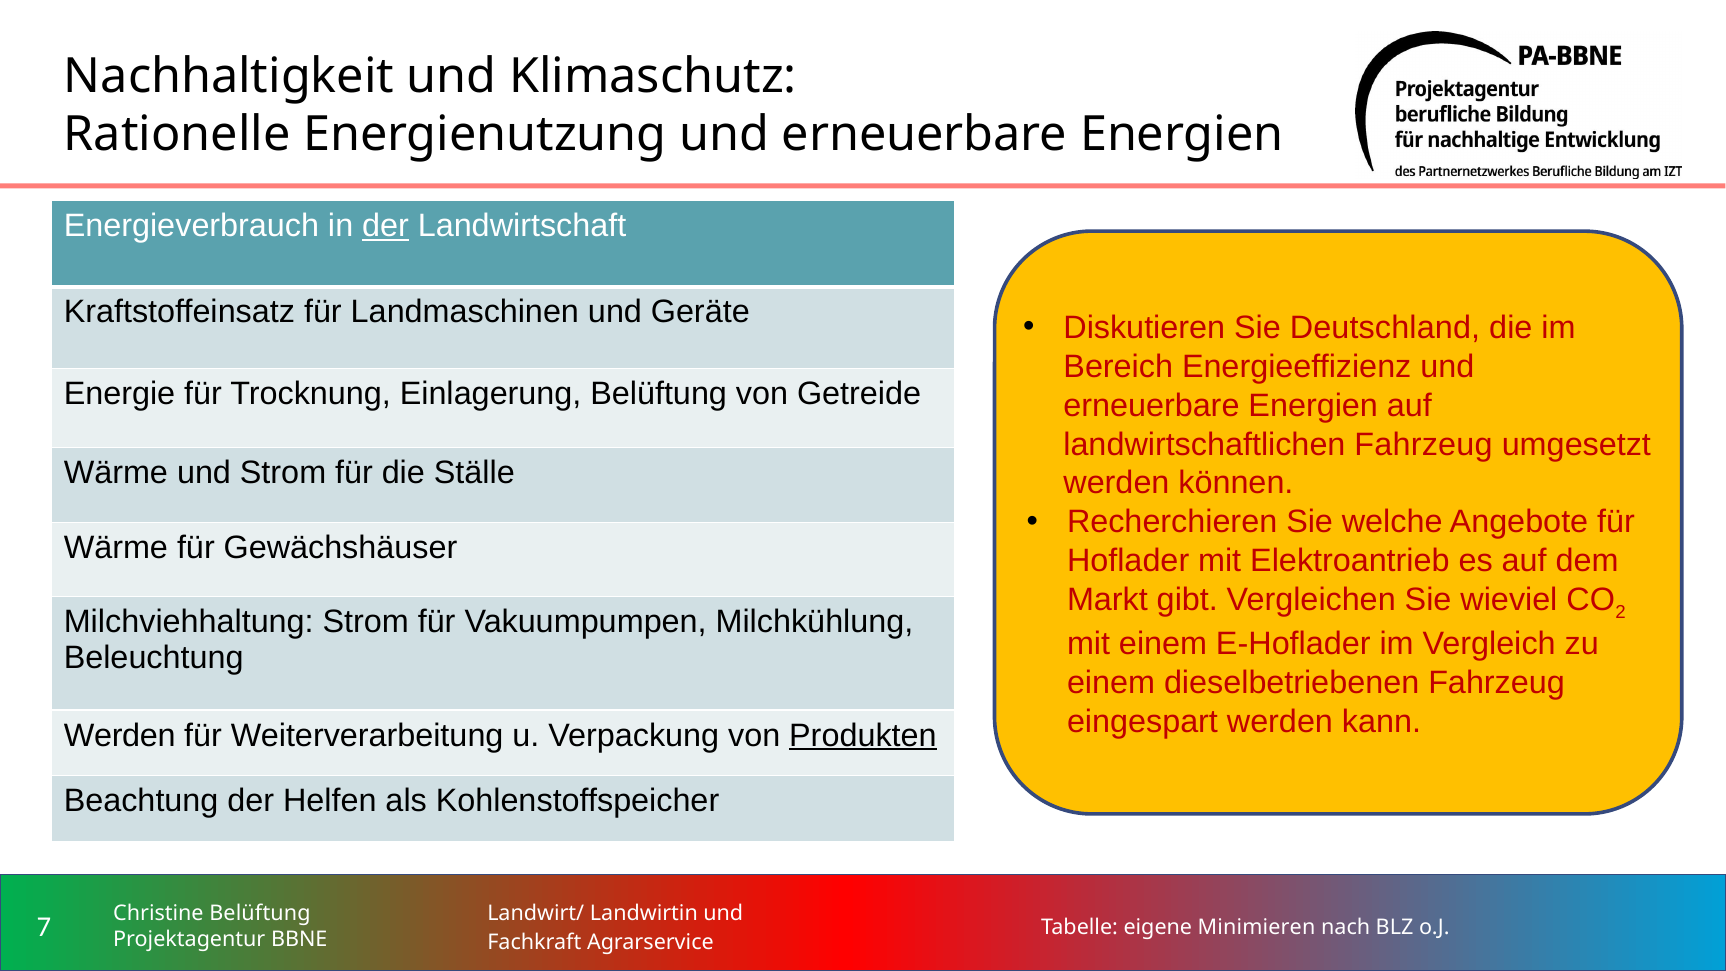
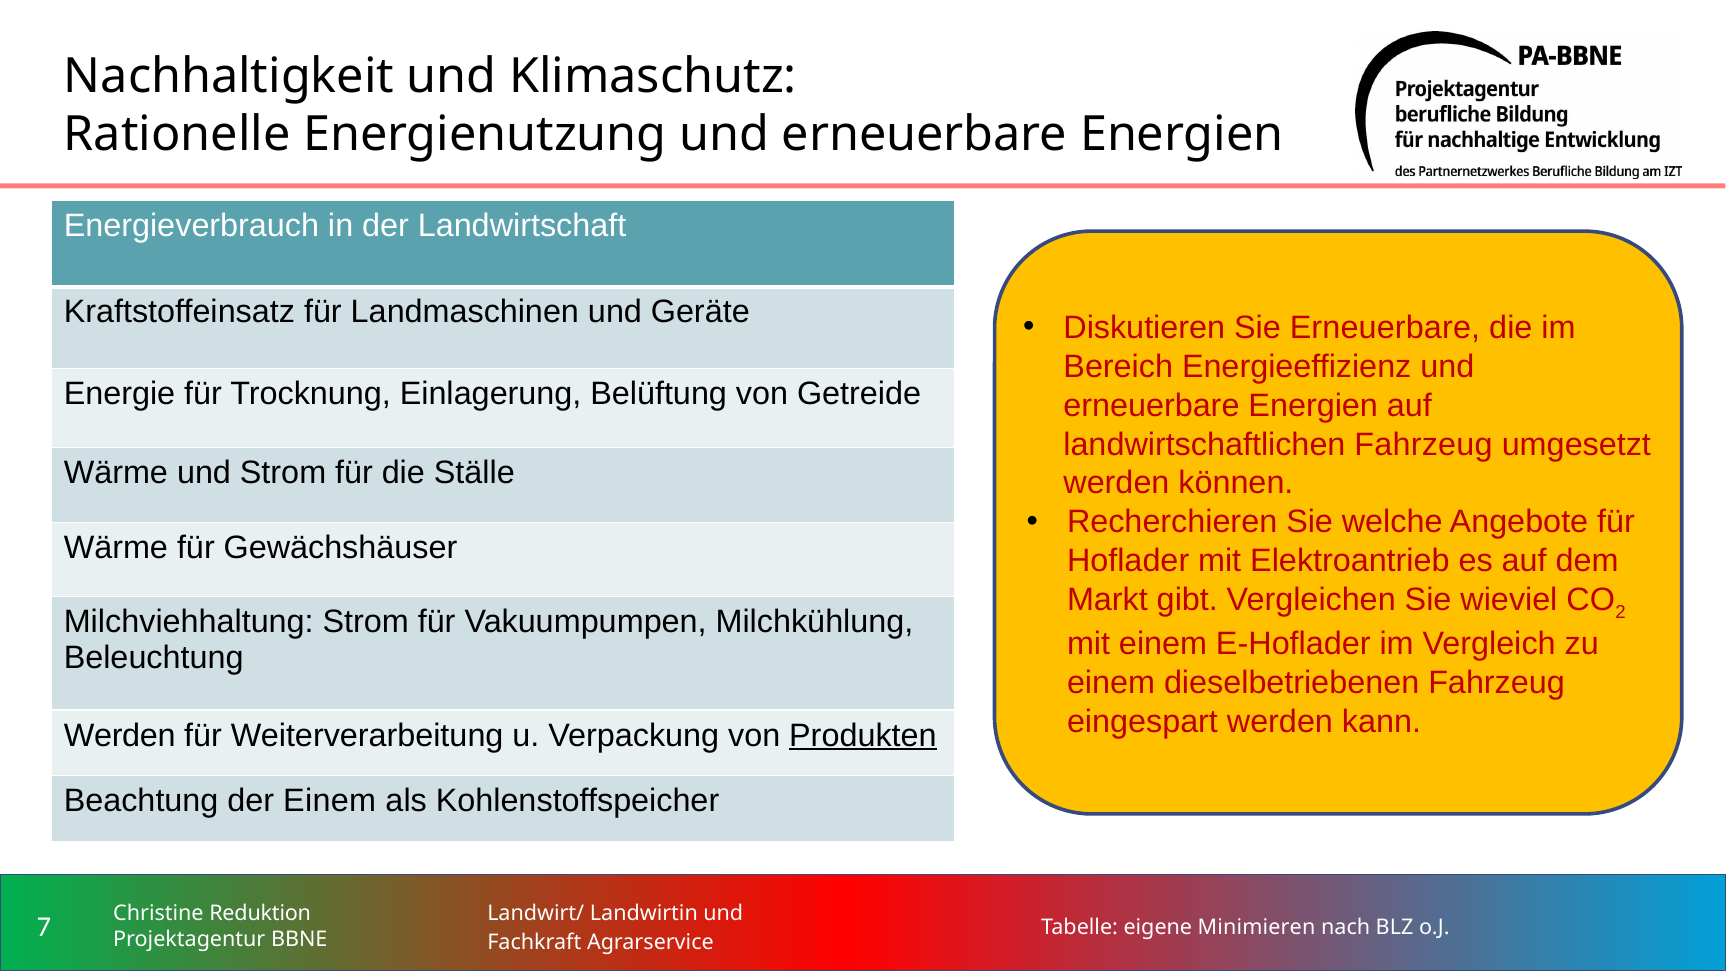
der underline: present -> none (386, 226)
Sie Deutschland: Deutschland -> Erneuerbare (1385, 328)
der Helfen: Helfen -> Einem (330, 801)
Christine Belüftung: Belüftung -> Reduktion (260, 913)
